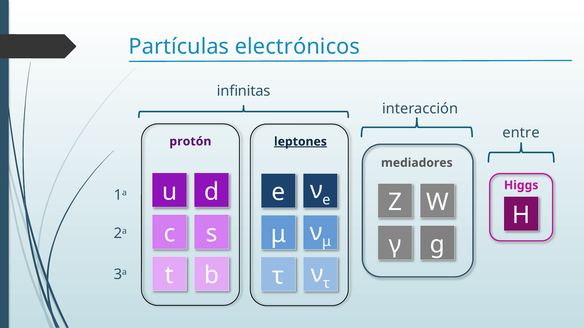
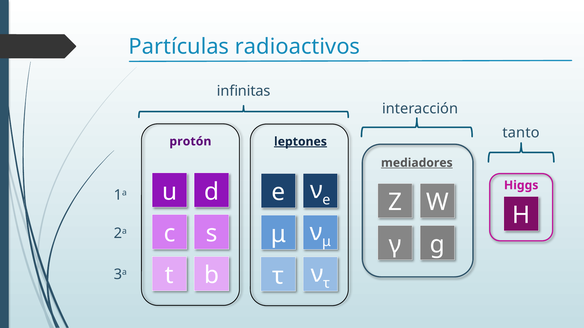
electrónicos: electrónicos -> radioactivos (297, 47)
entre: entre -> tanto (521, 133)
mediadores underline: none -> present (417, 163)
